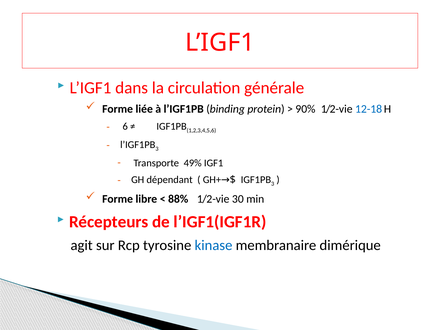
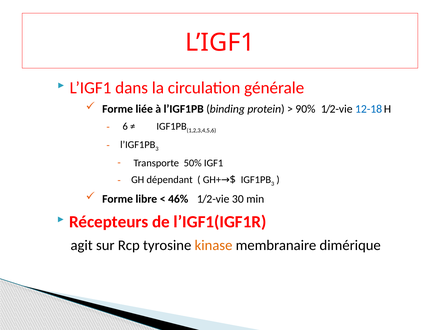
49%: 49% -> 50% (193, 163)
88%: 88% -> 46% (178, 199)
kinase colour: blue -> orange (214, 245)
